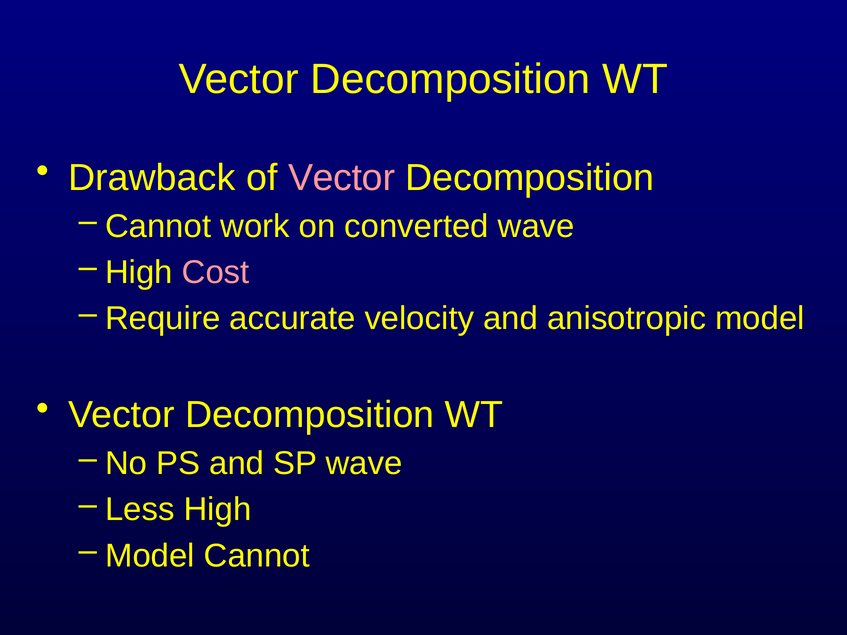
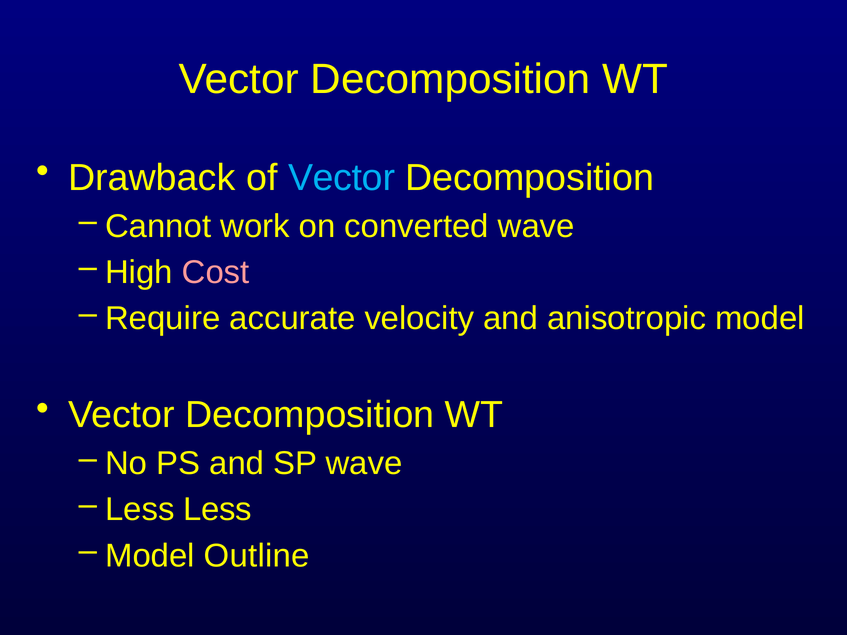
Vector colour: pink -> light blue (342, 178)
Less High: High -> Less (218, 510)
Model Cannot: Cannot -> Outline (257, 556)
